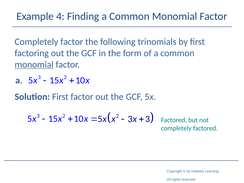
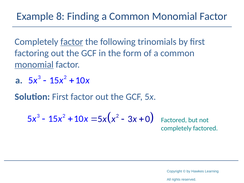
4: 4 -> 8 (60, 16)
factor underline: none -> present (72, 42)
3: 3 -> 0 (148, 119)
